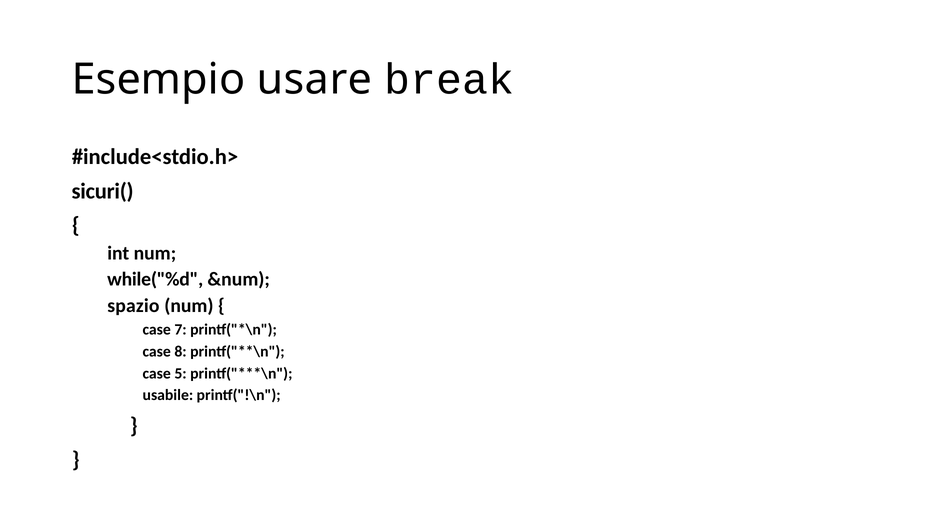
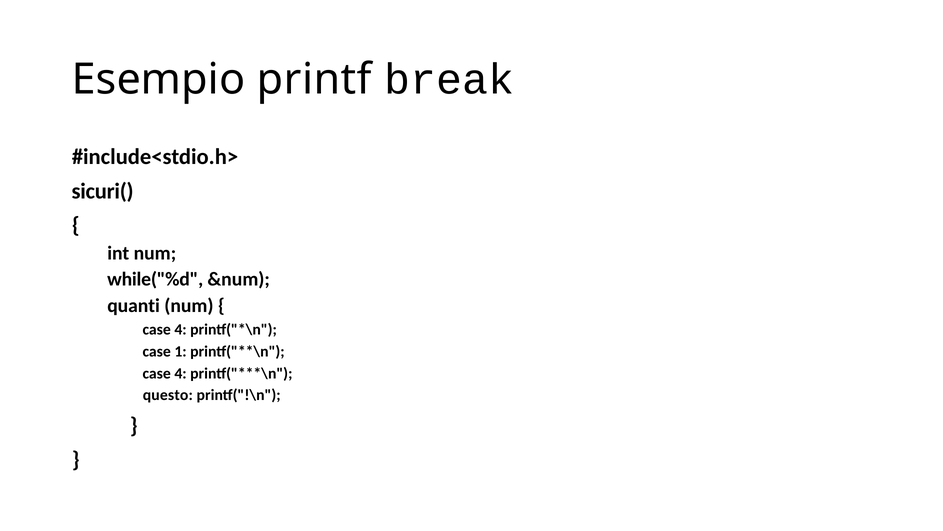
usare: usare -> printf (314, 79)
spazio: spazio -> quanti (134, 305)
7: 7 -> 4 (181, 329)
8: 8 -> 1 (181, 351)
5: 5 -> 4 (181, 373)
usabile: usabile -> questo (168, 395)
